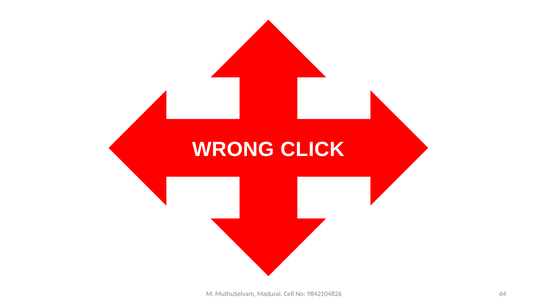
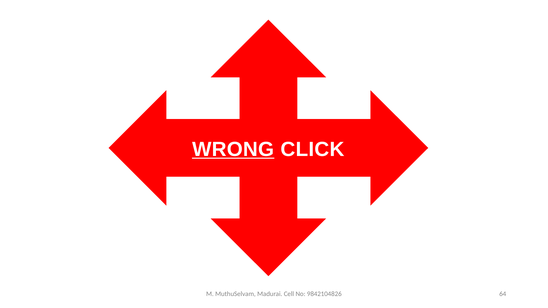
WRONG underline: none -> present (233, 149)
